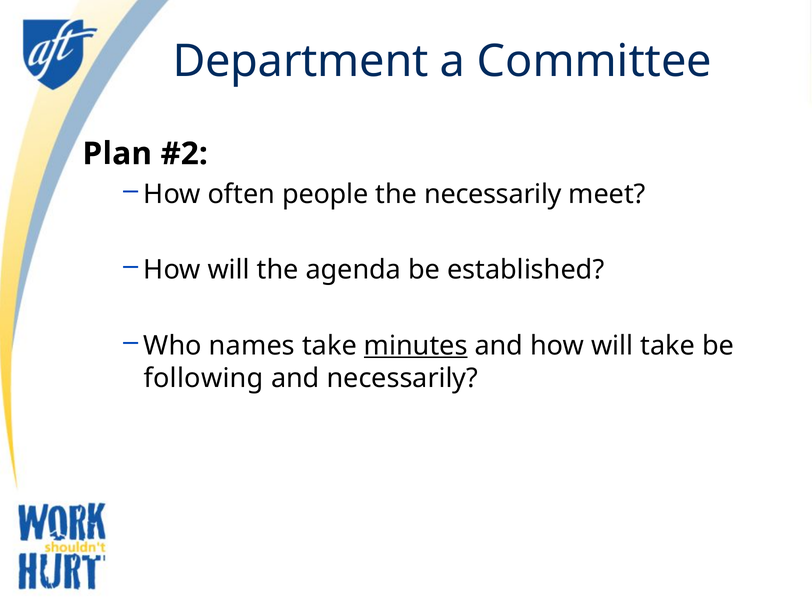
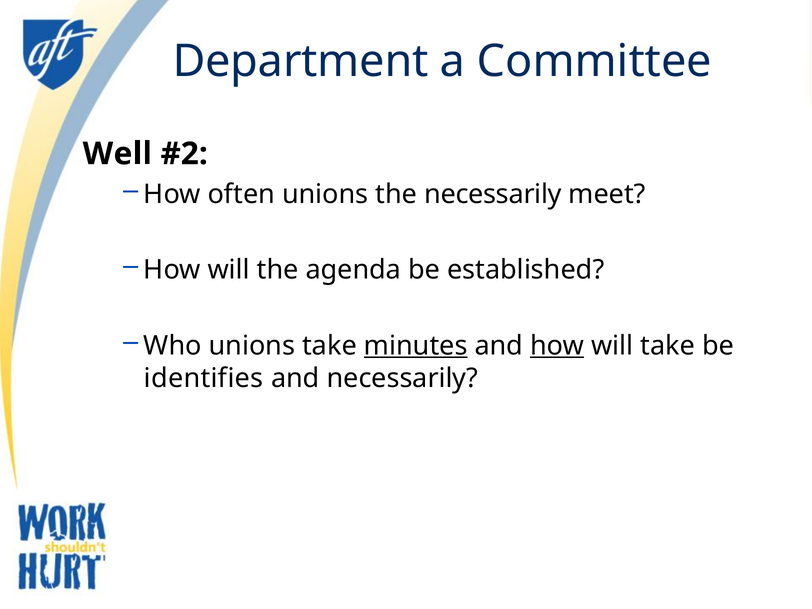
Plan: Plan -> Well (117, 154)
often people: people -> unions (325, 194)
Who names: names -> unions (252, 346)
how underline: none -> present (557, 346)
following: following -> identifies (204, 378)
